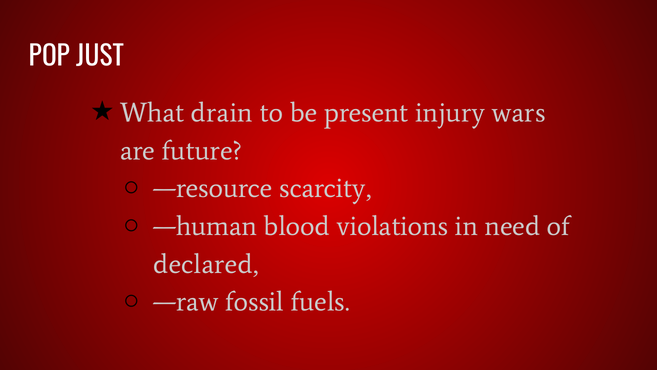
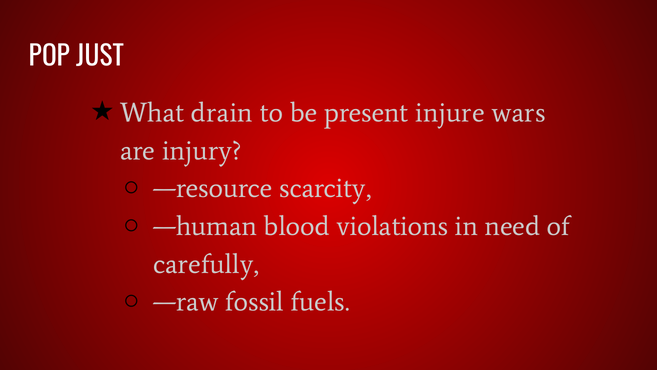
injury: injury -> injure (450, 113)
future: future -> injury (202, 150)
declared: declared -> carefully (206, 264)
